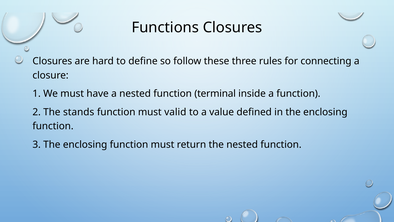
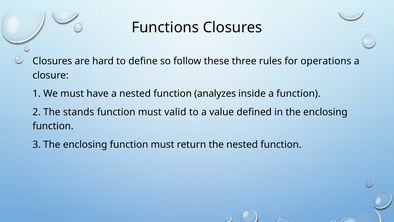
connecting: connecting -> operations (326, 61)
terminal: terminal -> analyzes (215, 94)
